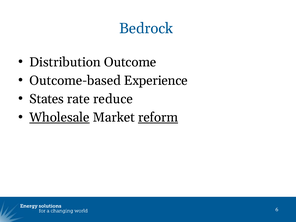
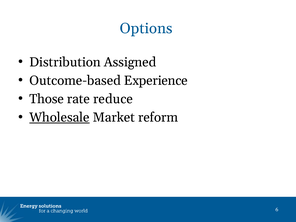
Bedrock: Bedrock -> Options (146, 28)
Outcome: Outcome -> Assigned (130, 62)
States: States -> Those (47, 99)
reform underline: present -> none (158, 117)
